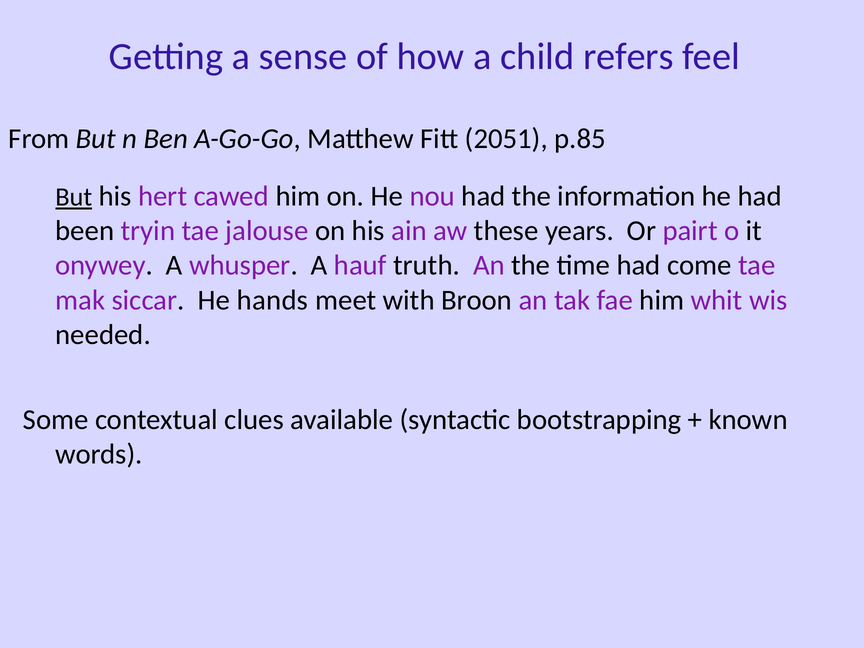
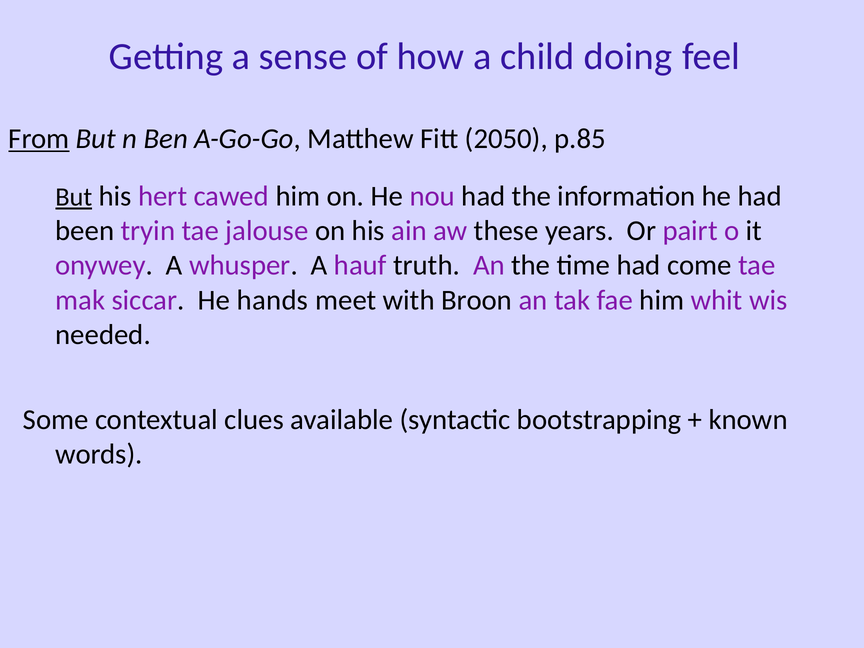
refers: refers -> doing (628, 57)
From underline: none -> present (39, 139)
2051: 2051 -> 2050 (506, 139)
